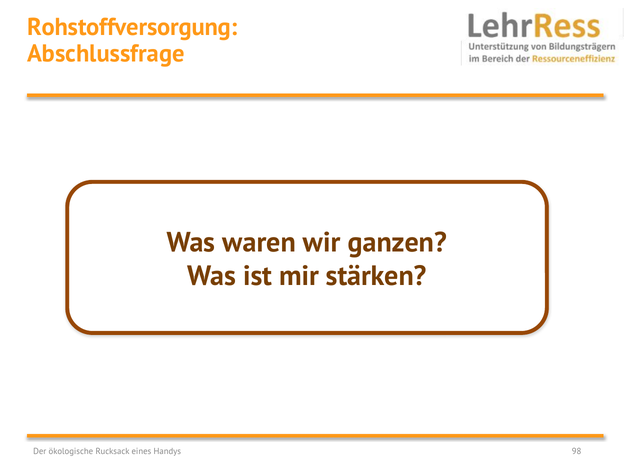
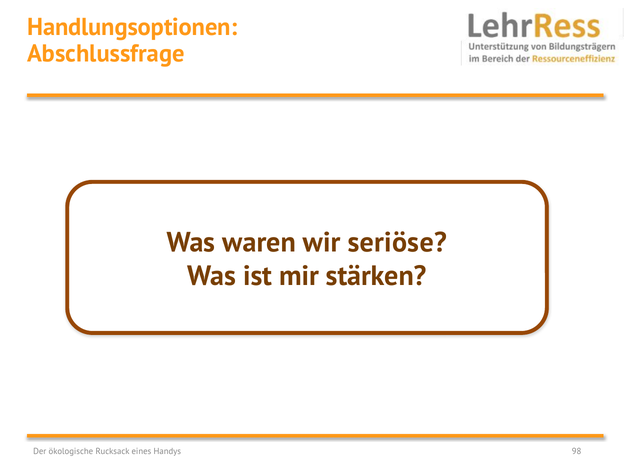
Rohstoffversorgung: Rohstoffversorgung -> Handlungsoptionen (132, 27)
ganzen: ganzen -> seriöse (397, 243)
